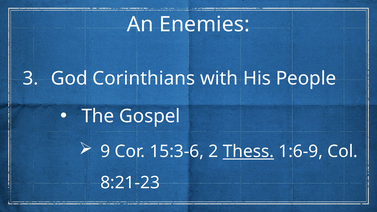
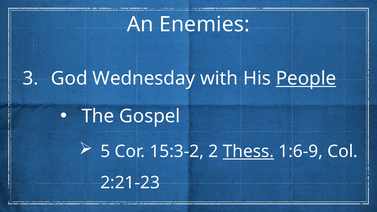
Corinthians: Corinthians -> Wednesday (144, 78)
People underline: none -> present (306, 78)
9: 9 -> 5 (105, 152)
15:3-6: 15:3-6 -> 15:3-2 (177, 152)
8:21-23: 8:21-23 -> 2:21-23 (130, 183)
